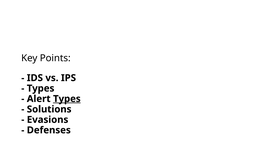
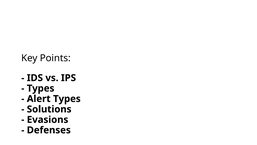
Types underline: present -> none (67, 99)
